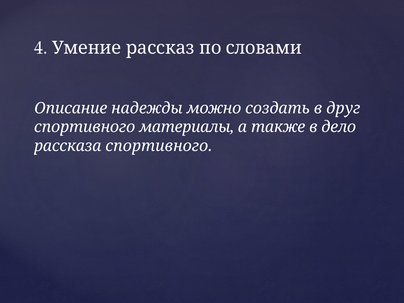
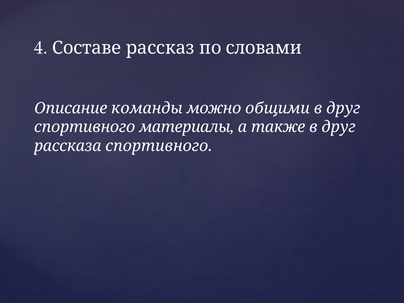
Умение: Умение -> Составе (87, 48)
надежды: надежды -> команды (147, 108)
создать: создать -> общими (278, 108)
также в дело: дело -> друг (339, 127)
